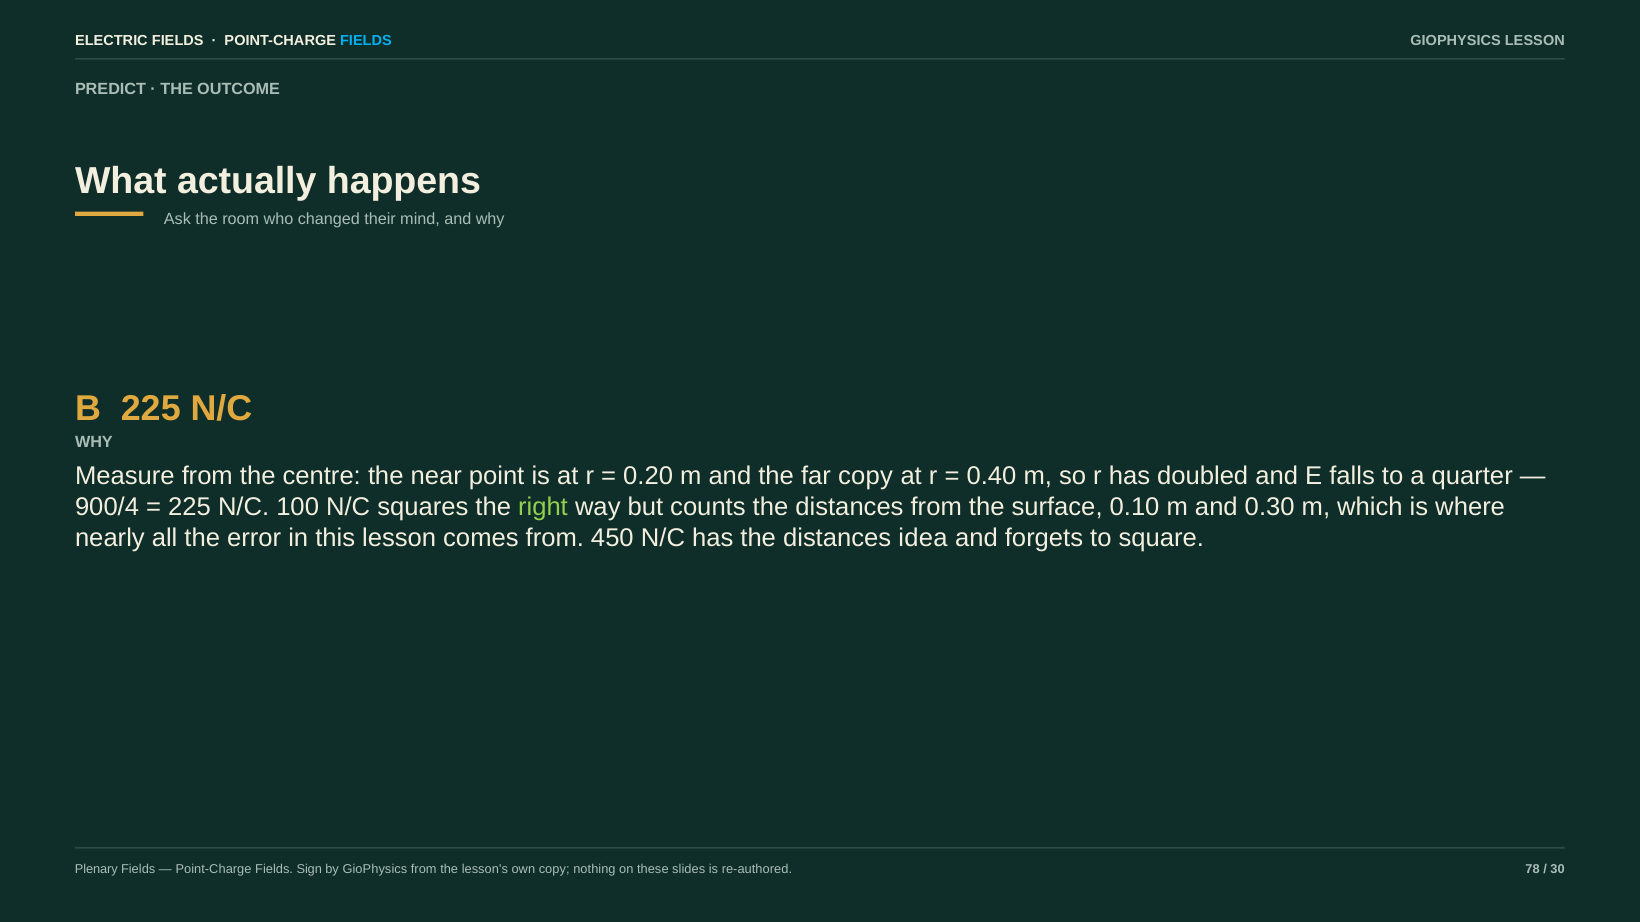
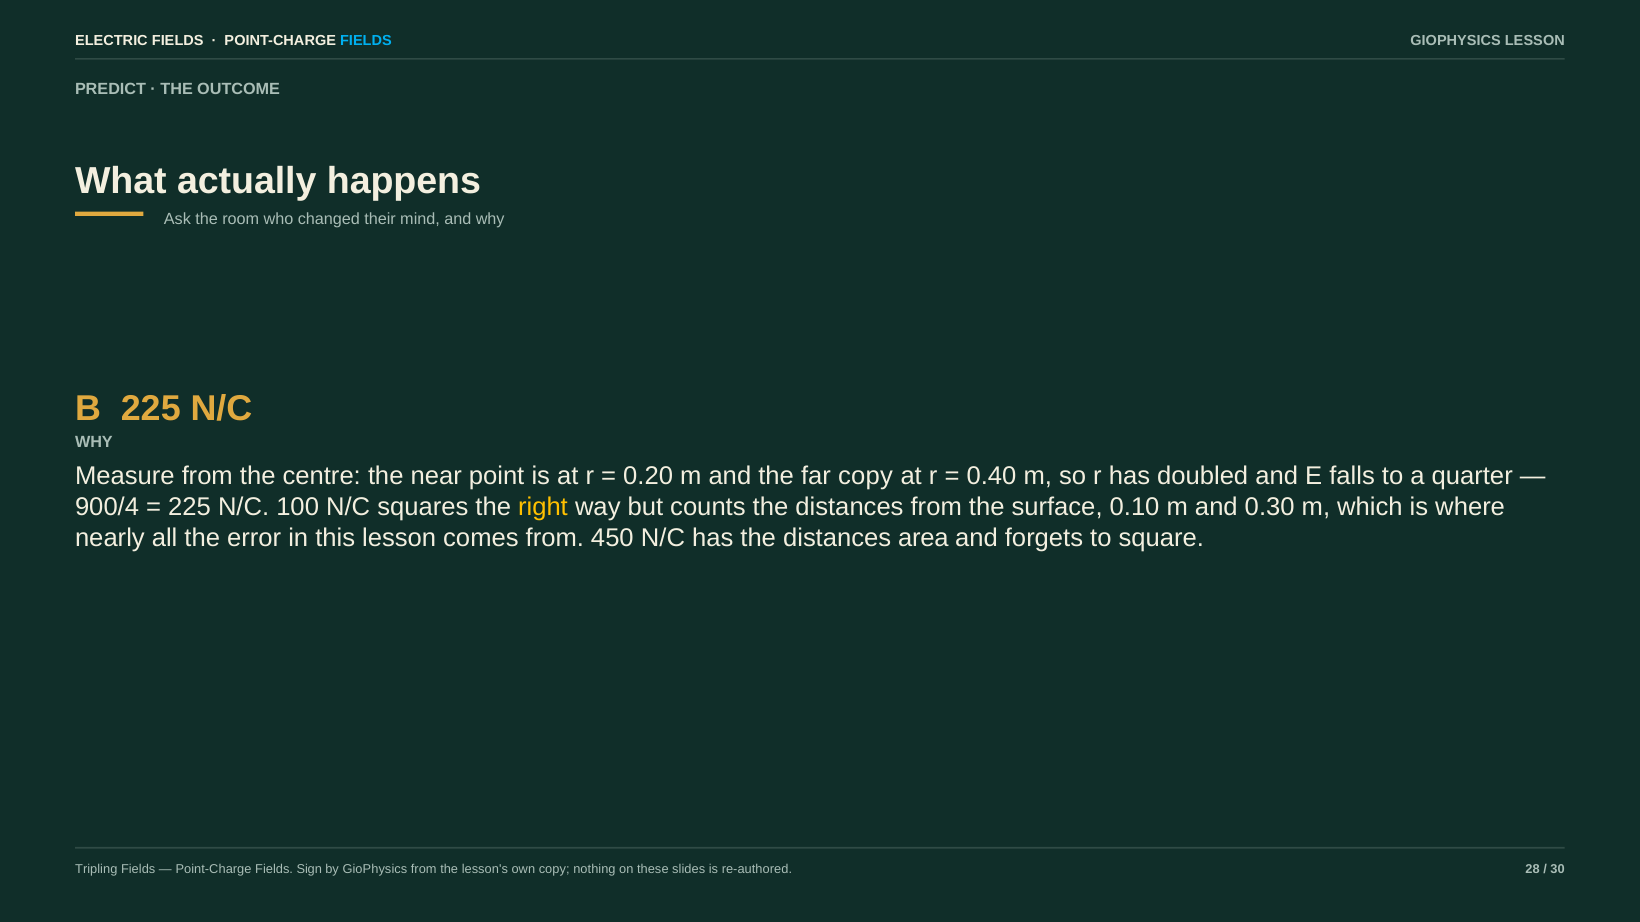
right colour: light green -> yellow (543, 507)
idea: idea -> area (923, 538)
Plenary: Plenary -> Tripling (96, 870)
78: 78 -> 28 (1533, 870)
